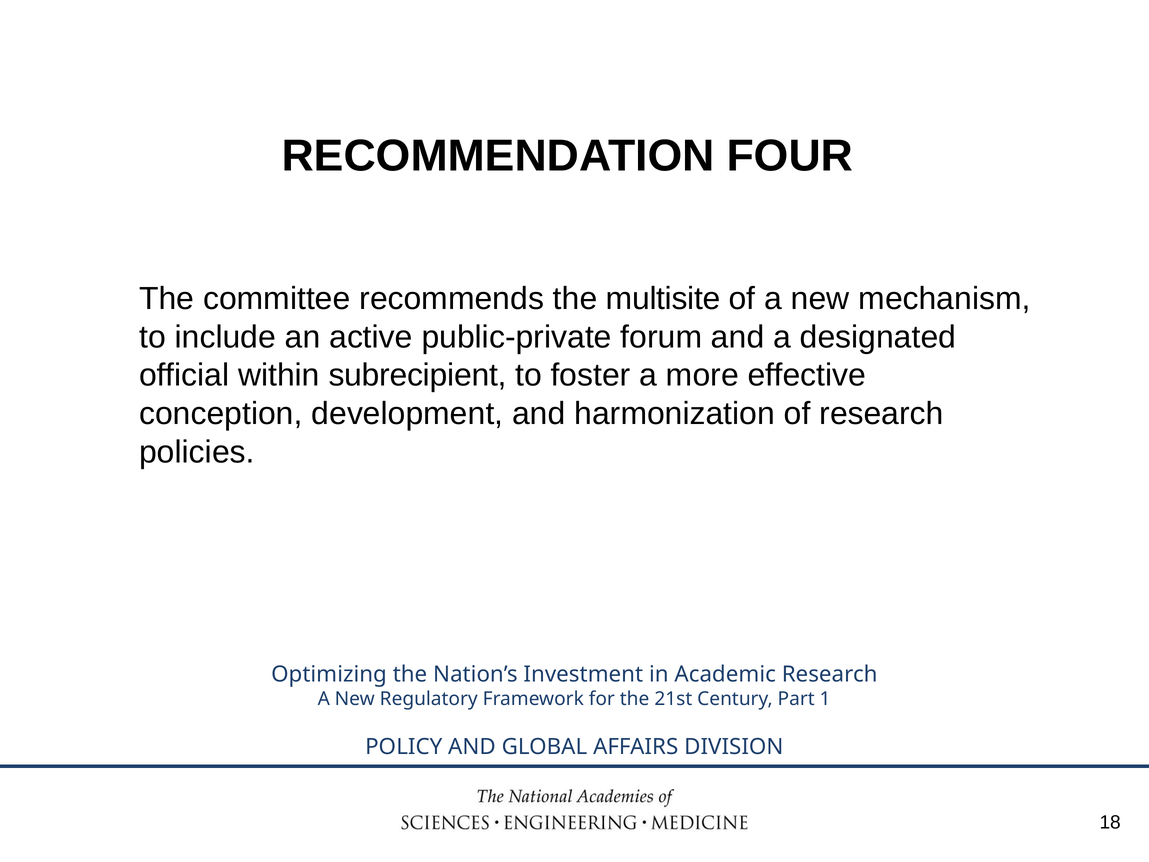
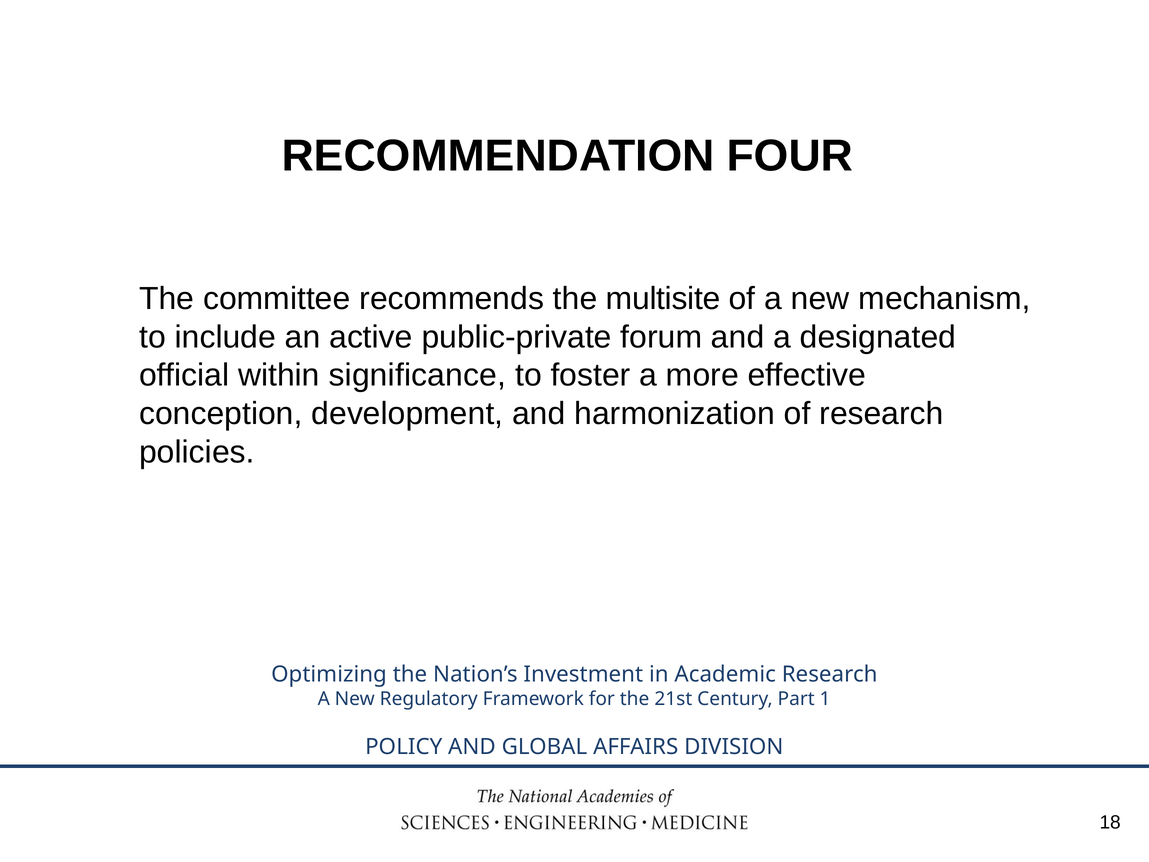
subrecipient: subrecipient -> significance (417, 375)
